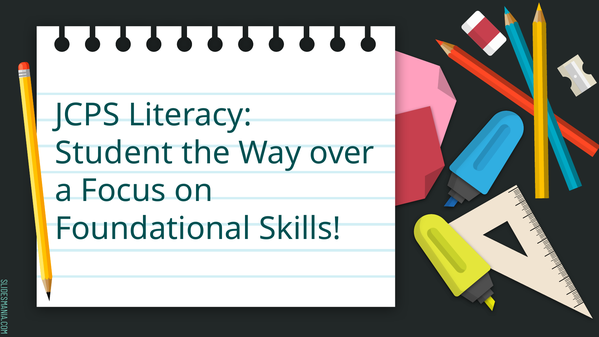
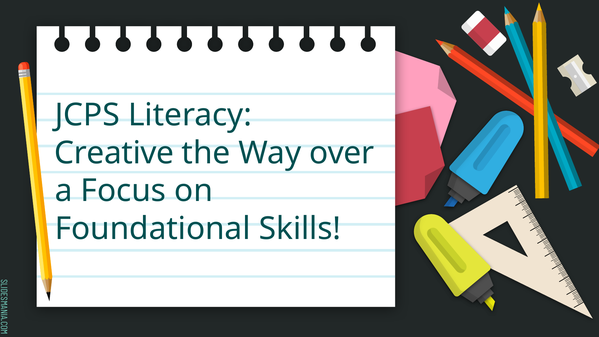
Student: Student -> Creative (114, 153)
